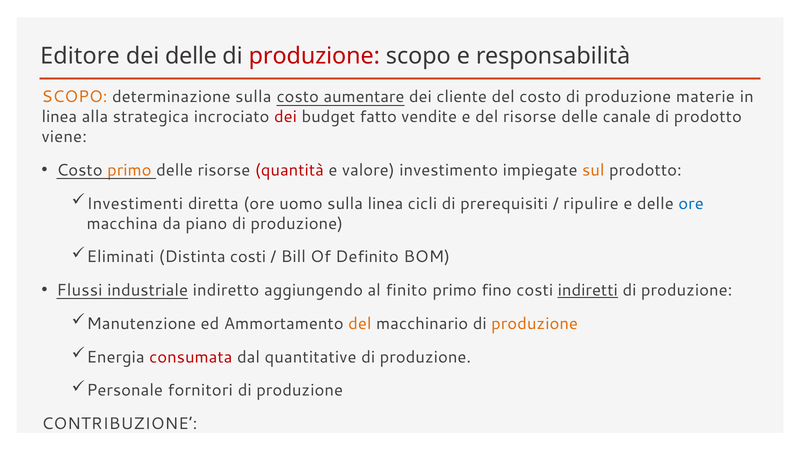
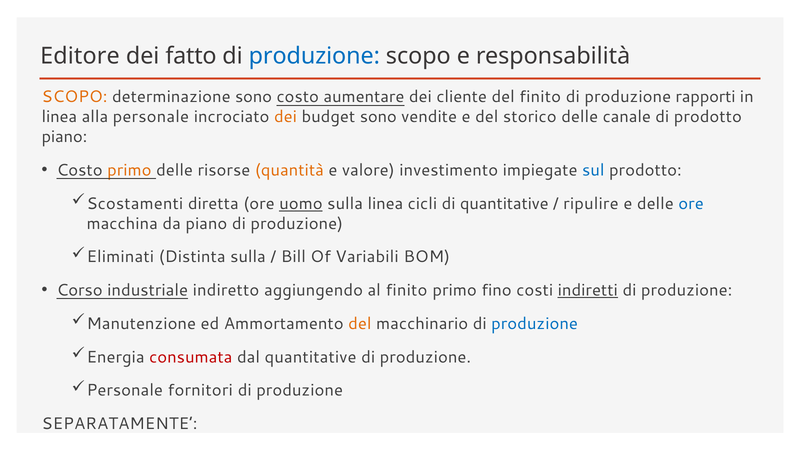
dei delle: delle -> fatto (191, 56)
produzione colour: red -> blue (314, 56)
determinazione sulla: sulla -> sono (254, 97)
del costo: costo -> finito (540, 97)
materie: materie -> rapporti (706, 97)
alla strategica: strategica -> personale (151, 117)
dei colour: red -> orange (285, 117)
budget fatto: fatto -> sono (378, 117)
del risorse: risorse -> storico (530, 117)
viene: viene -> piano (64, 137)
quantità colour: red -> orange (289, 170)
sul colour: orange -> blue (593, 170)
Investimenti: Investimenti -> Scostamenti (135, 204)
uomo underline: none -> present (301, 204)
di prerequisiti: prerequisiti -> quantitative (504, 204)
Distinta costi: costi -> sulla (248, 257)
Definito: Definito -> Variabili (367, 257)
Flussi: Flussi -> Corso (80, 290)
produzione colour: orange -> blue (535, 324)
CONTRIBUZIONE: CONTRIBUZIONE -> SEPARATAMENTE (119, 424)
